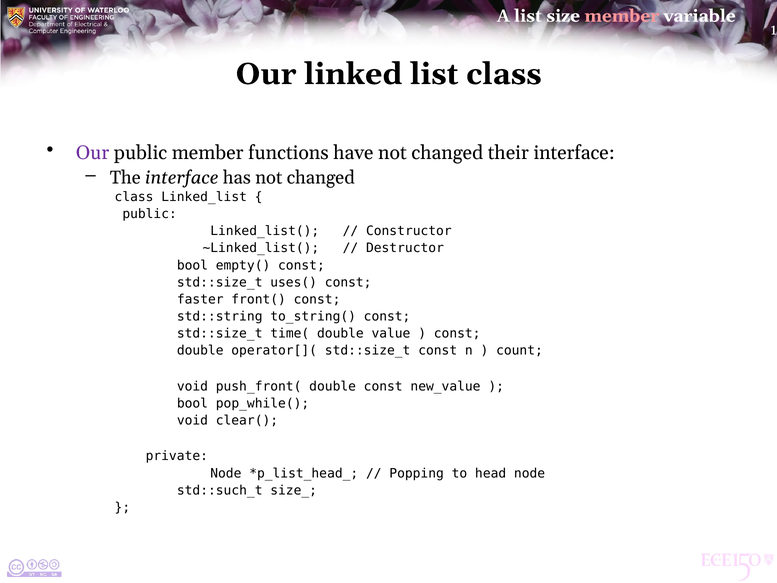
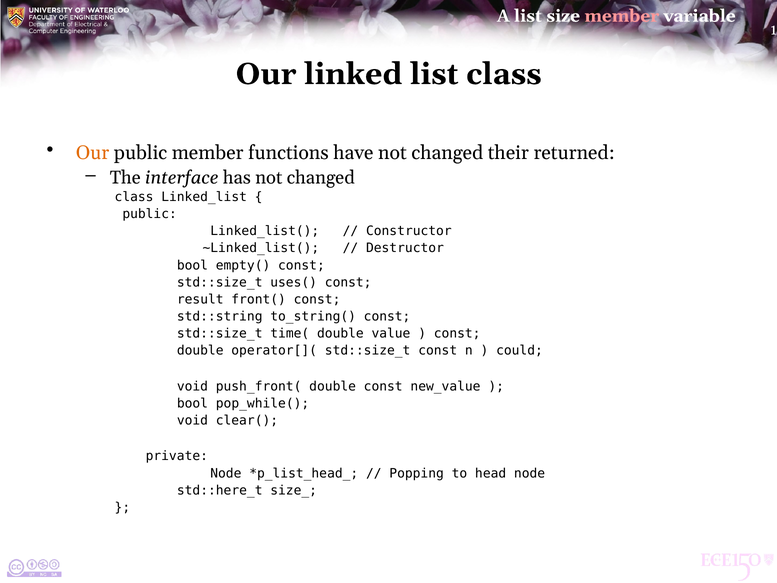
Our colour: purple -> orange (93, 153)
their interface: interface -> returned (574, 153)
faster: faster -> result (200, 299)
count: count -> could (520, 350)
std::such_t: std::such_t -> std::here_t (220, 490)
